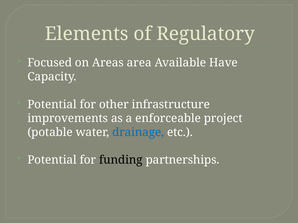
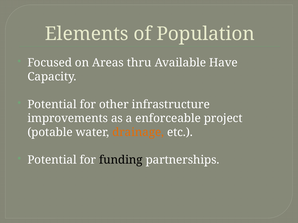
Regulatory: Regulatory -> Population (206, 34)
area: area -> thru (139, 63)
drainage colour: blue -> orange (138, 132)
